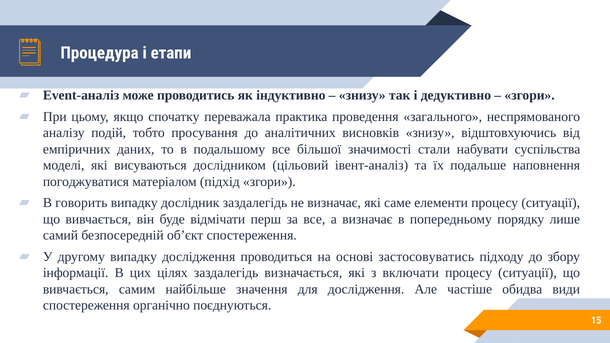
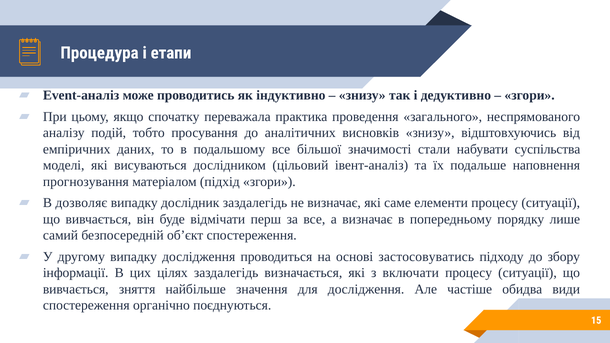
погоджуватися: погоджуватися -> прогнозування (86, 182)
говорить: говорить -> дозволяє (81, 203)
самим: самим -> зняття (137, 289)
